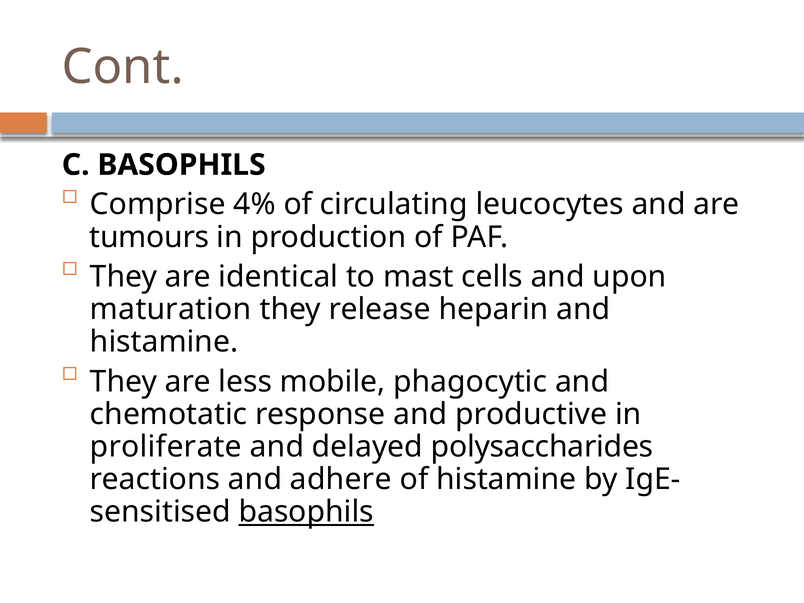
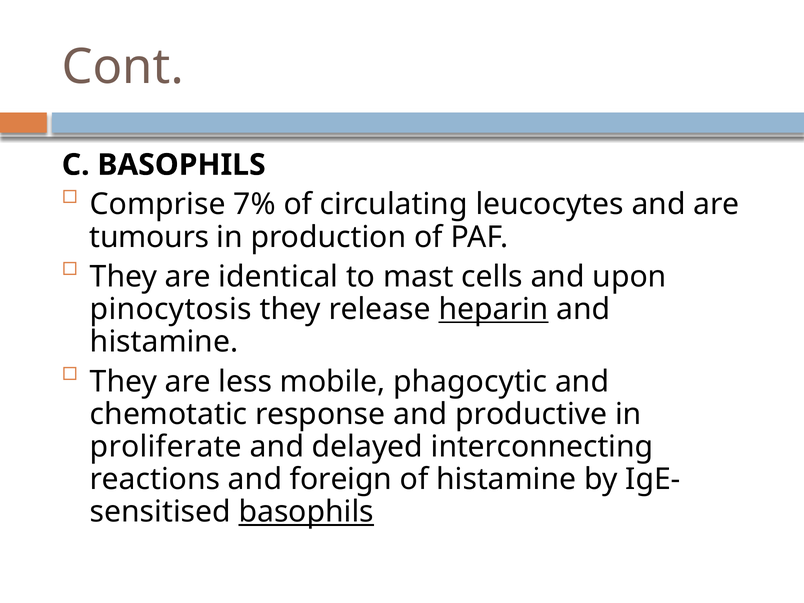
4%: 4% -> 7% (255, 204)
maturation: maturation -> pinocytosis (171, 309)
heparin underline: none -> present (494, 309)
polysaccharides: polysaccharides -> interconnecting (542, 447)
adhere: adhere -> foreign (341, 479)
